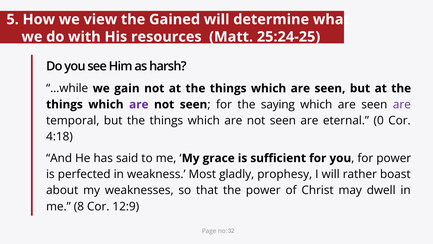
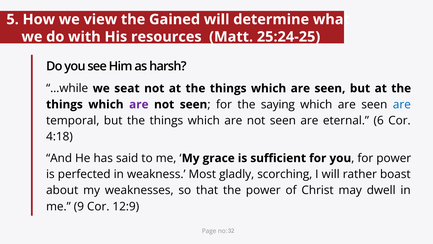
gain: gain -> seat (127, 88)
are colour: purple -> blue (402, 105)
0: 0 -> 6 (379, 121)
prophesy: prophesy -> scorching (285, 174)
8: 8 -> 9 (79, 207)
